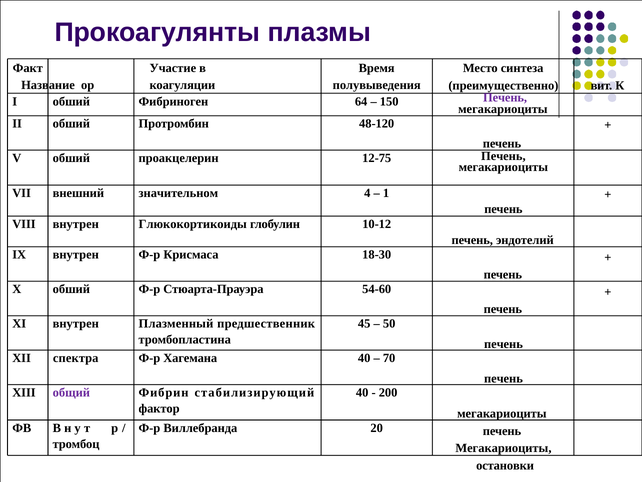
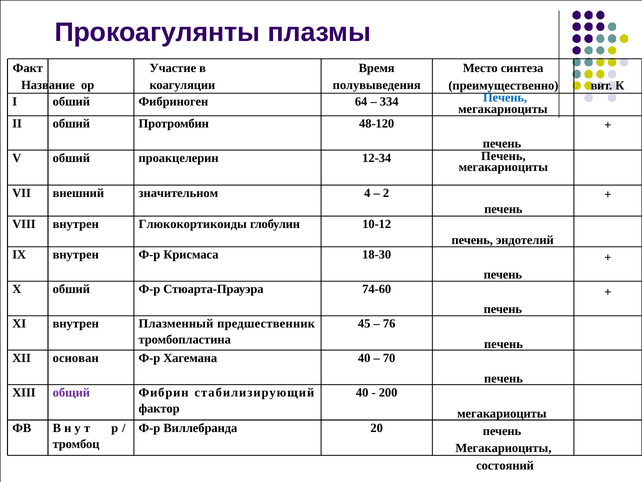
Печень colour: purple -> blue (505, 98)
150: 150 -> 334 (389, 101)
12-75: 12-75 -> 12-34 (377, 158)
1: 1 -> 2 (386, 193)
54-60: 54-60 -> 74-60 (377, 289)
50: 50 -> 76 (389, 323)
спектра: спектра -> основан (76, 358)
остановки: остановки -> состояний (505, 465)
